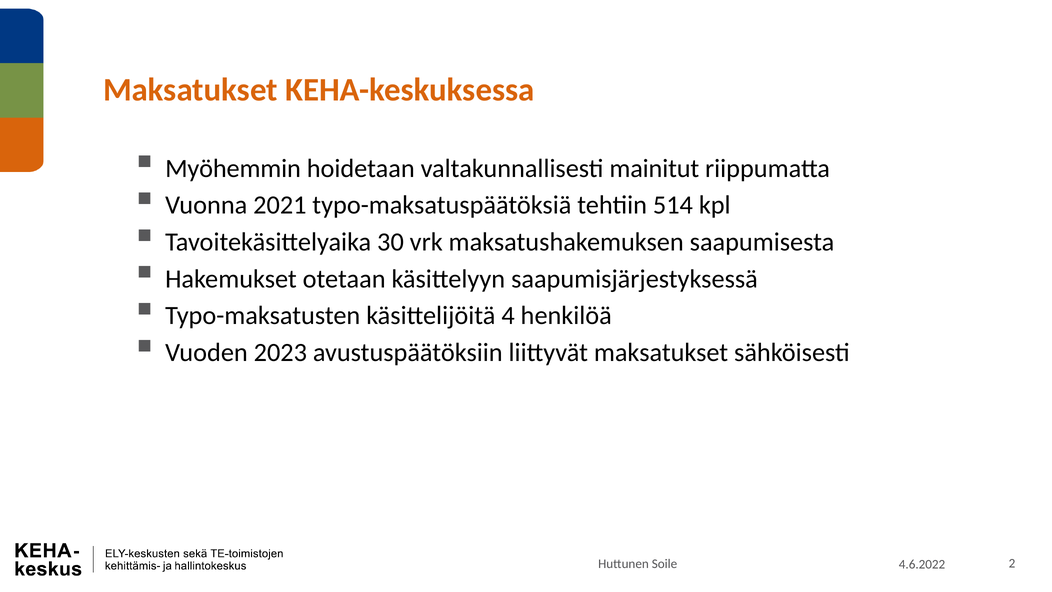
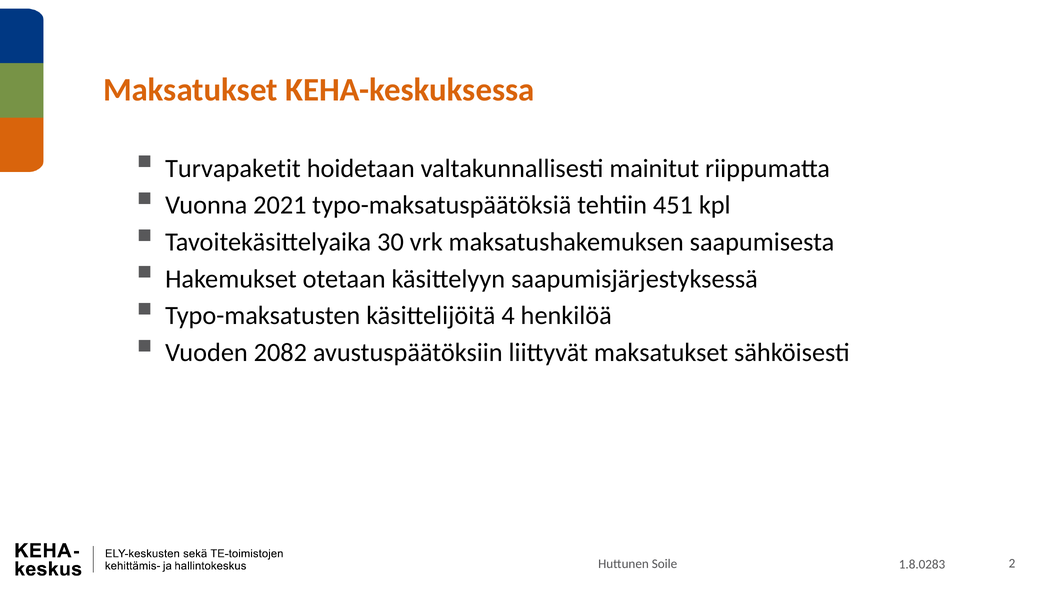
Myöhemmin: Myöhemmin -> Turvapaketit (233, 168)
514: 514 -> 451 (673, 205)
2023: 2023 -> 2082 (280, 352)
4.6.2022: 4.6.2022 -> 1.8.0283 (922, 564)
